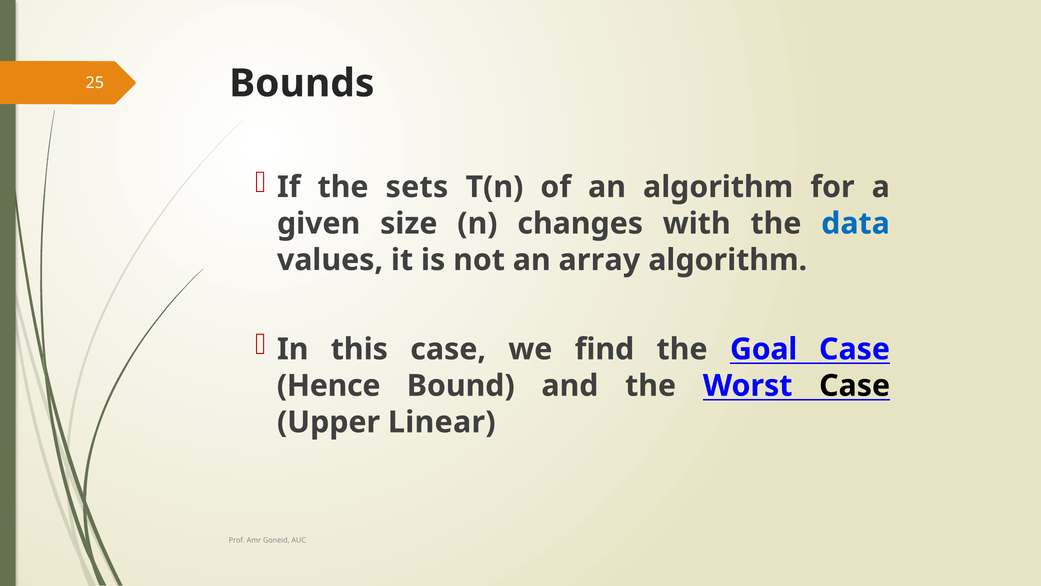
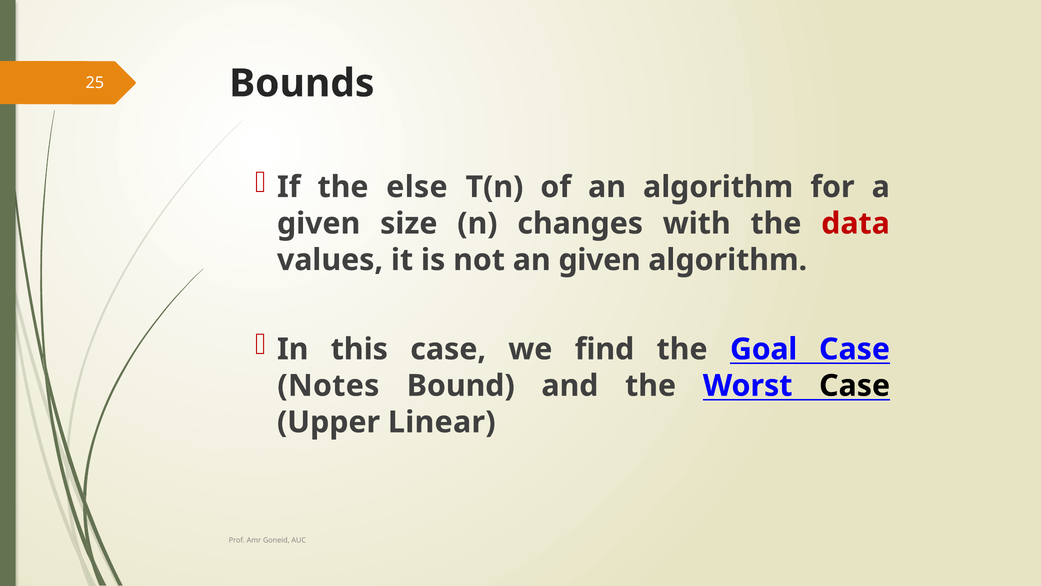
sets: sets -> else (417, 187)
data colour: blue -> red (856, 223)
an array: array -> given (600, 260)
Hence: Hence -> Notes (328, 385)
